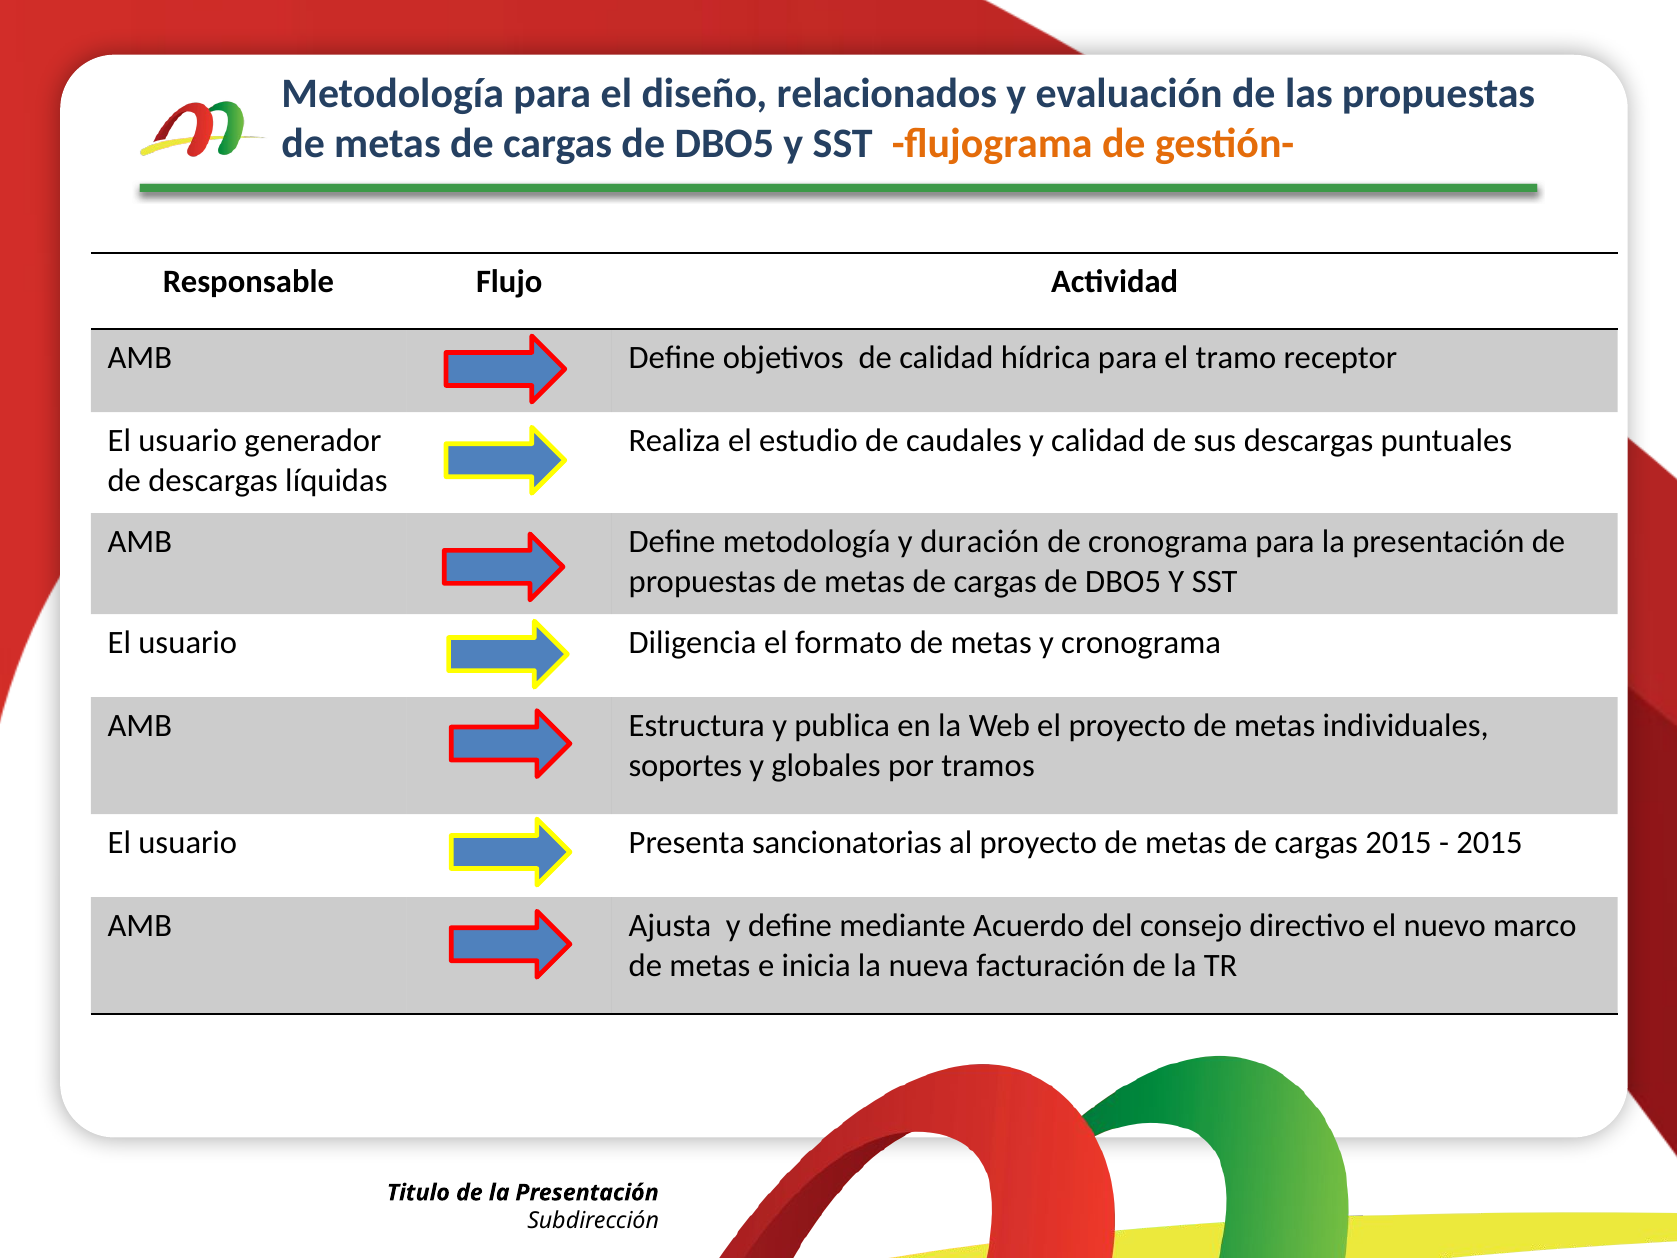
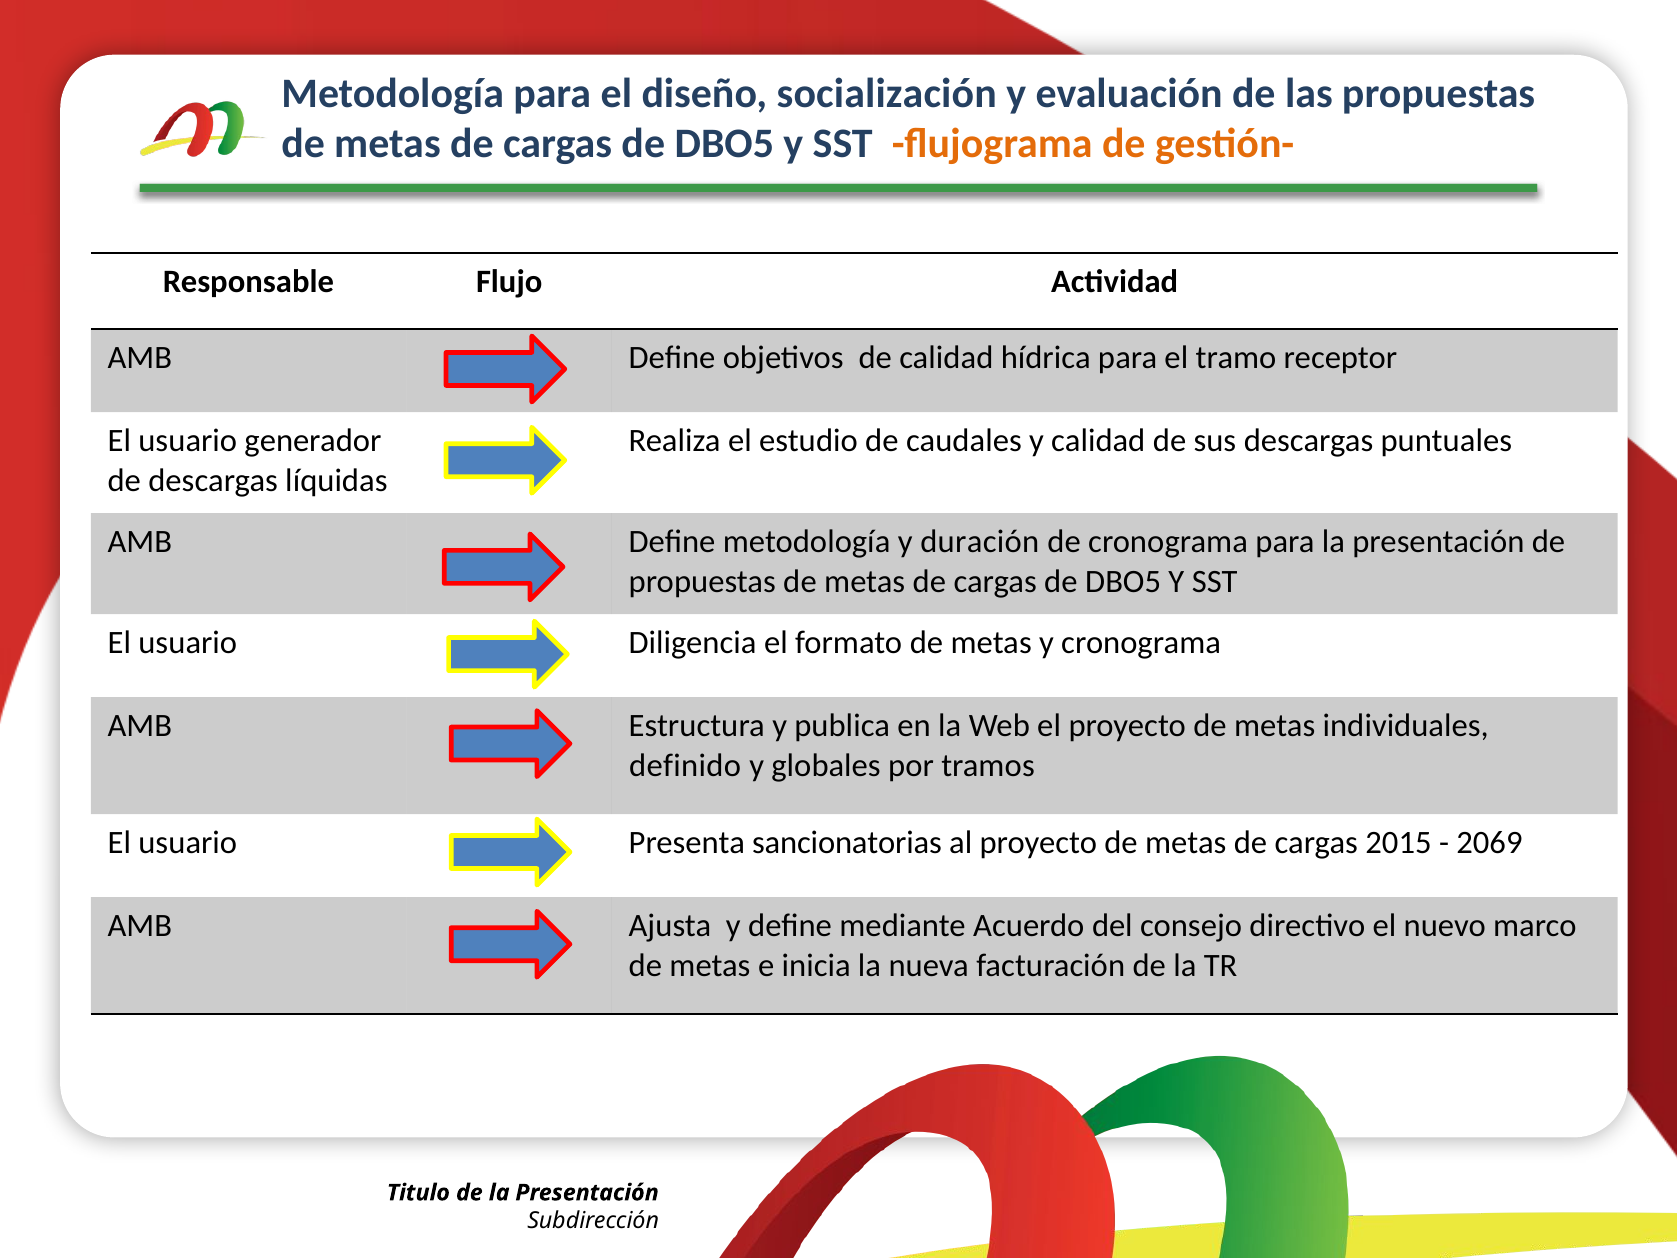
relacionados: relacionados -> socialización (887, 94)
soportes: soportes -> definido (685, 765)
2015: 2015 -> 2069 (1489, 843)
